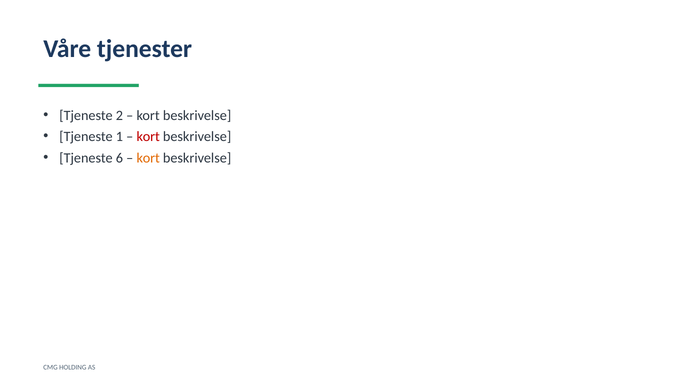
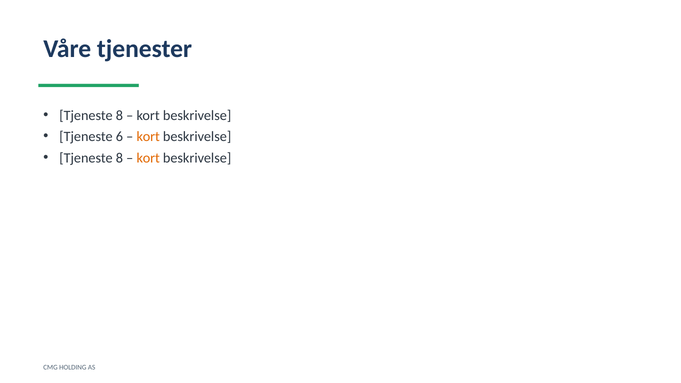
2: 2 -> 8 (119, 115)
1: 1 -> 6 (119, 137)
kort colour: red -> orange (148, 137)
6: 6 -> 8 (119, 158)
